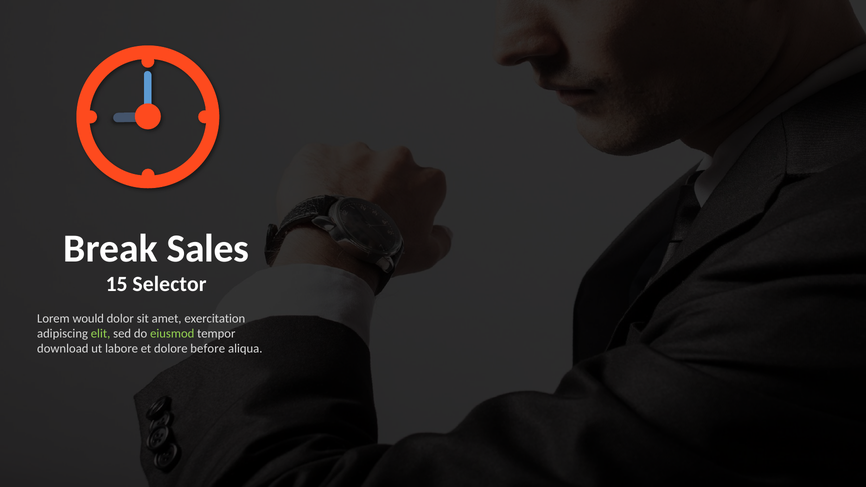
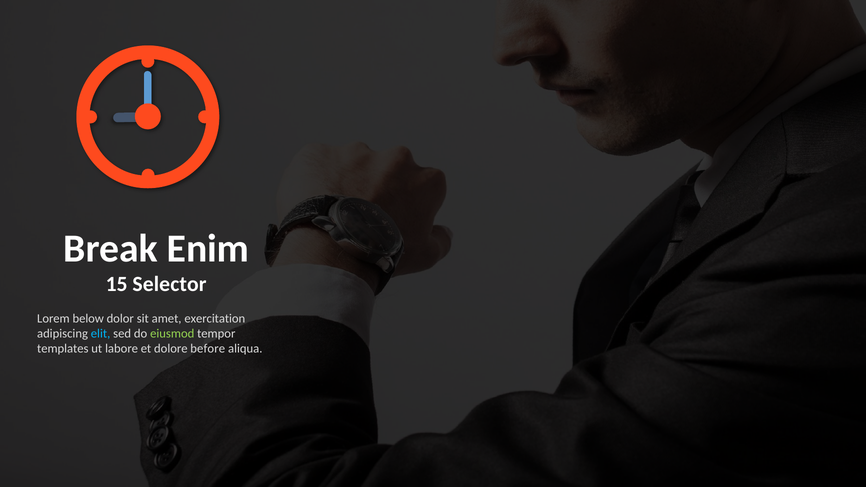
Sales: Sales -> Enim (208, 249)
would: would -> below (88, 318)
elit colour: light green -> light blue (101, 334)
download: download -> templates (63, 349)
